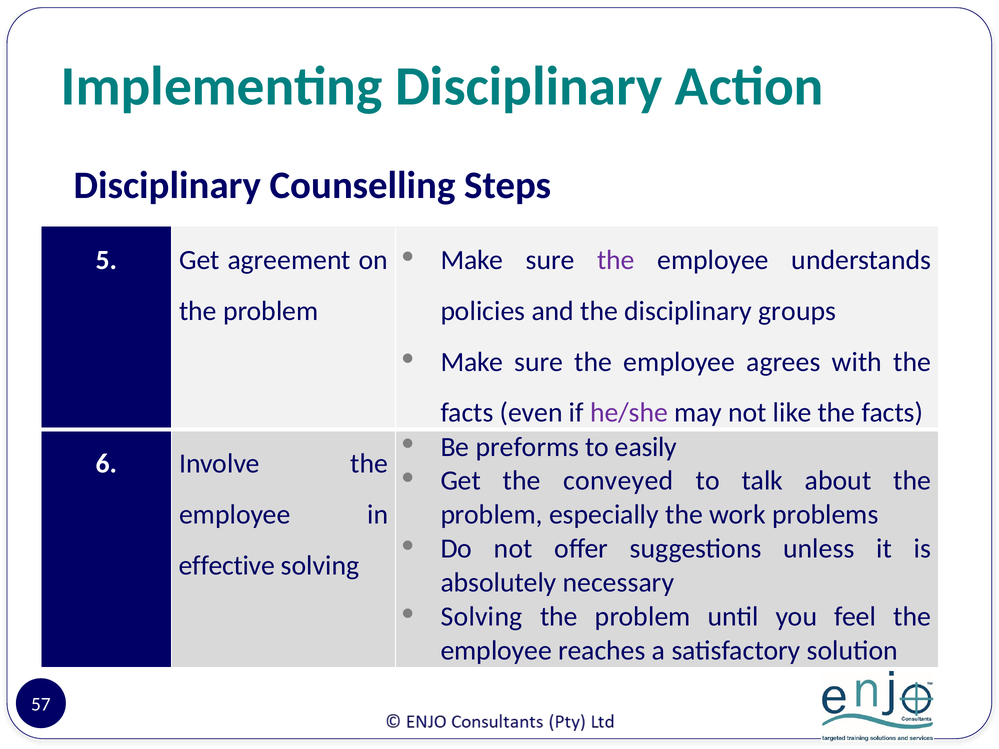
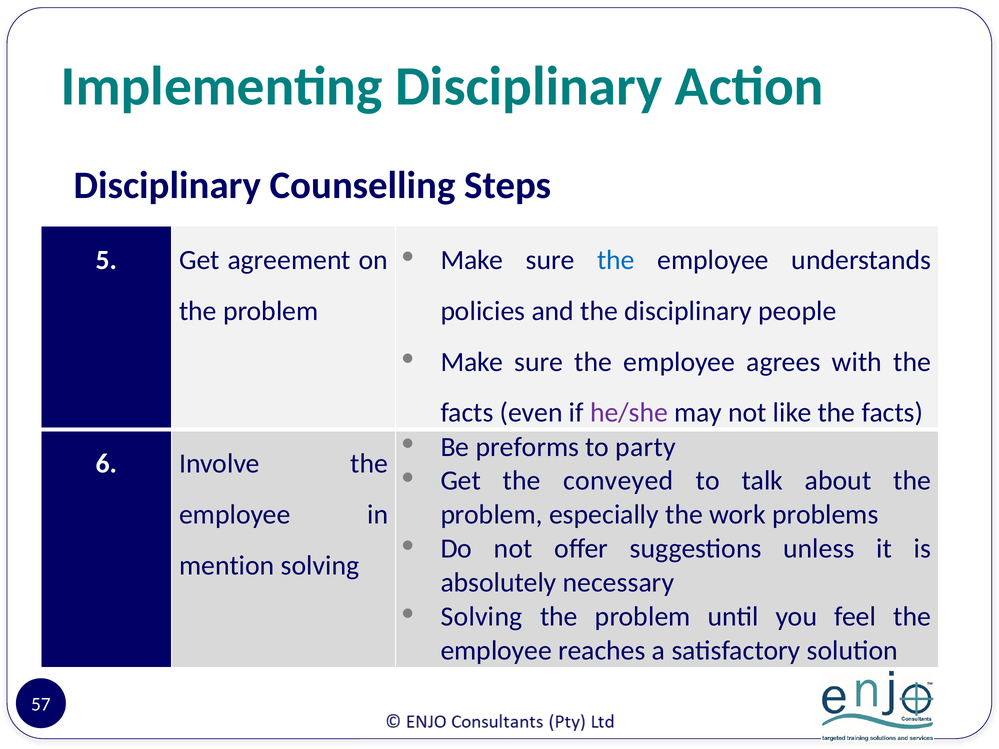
the colour: purple -> blue (616, 260)
groups: groups -> people (797, 311)
easily: easily -> party (646, 447)
effective: effective -> mention (227, 566)
